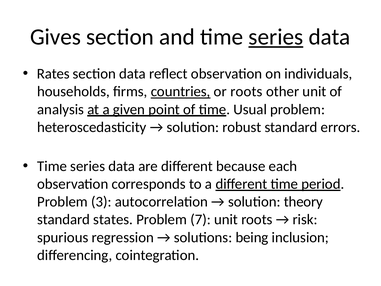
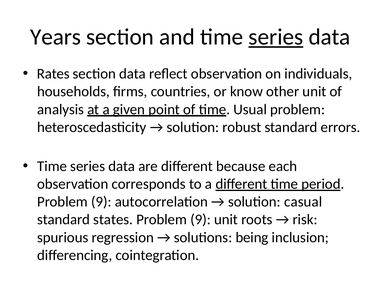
Gives: Gives -> Years (56, 37)
countries underline: present -> none (181, 91)
or roots: roots -> know (246, 91)
3: 3 -> 9 (101, 202)
theory: theory -> casual (303, 202)
7: 7 -> 9 (200, 219)
